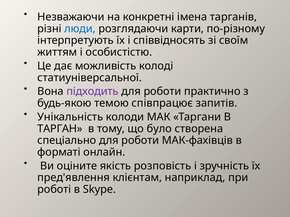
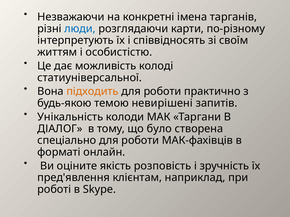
підходить colour: purple -> orange (92, 92)
співпрацює: співпрацює -> невирішені (162, 103)
ТАРГАН: ТАРГАН -> ДІАЛОГ (60, 129)
